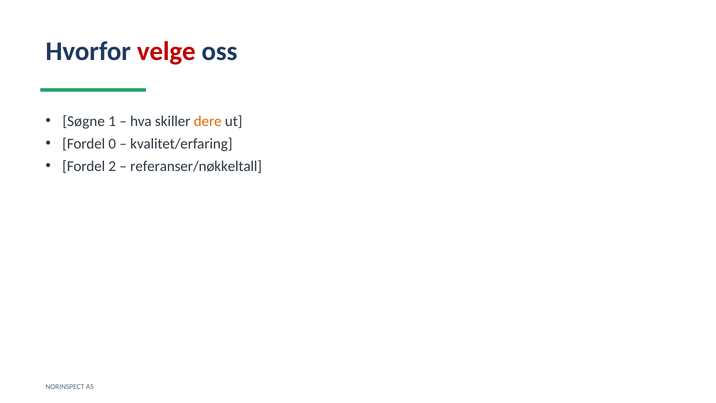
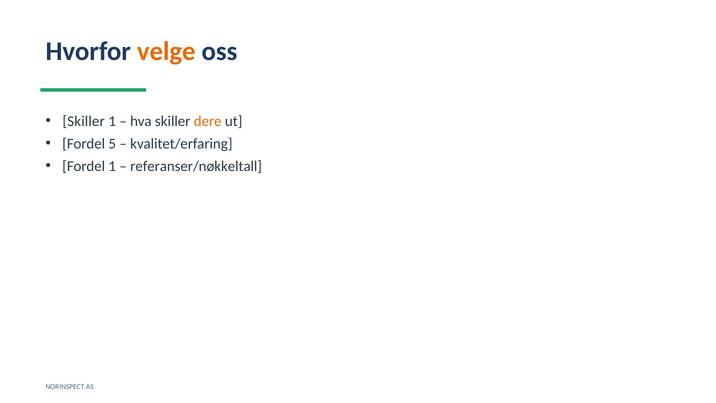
velge colour: red -> orange (166, 51)
Søgne: Søgne -> Skiller (84, 121)
0: 0 -> 5 (112, 144)
Fordel 2: 2 -> 1 (112, 166)
